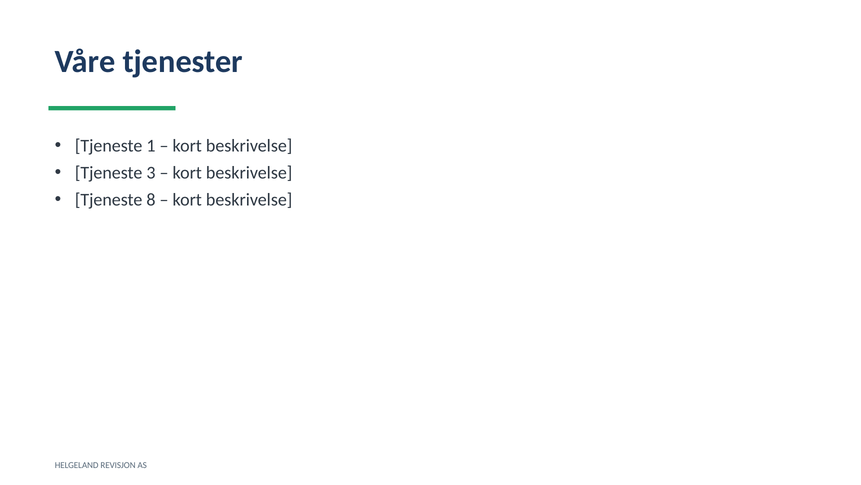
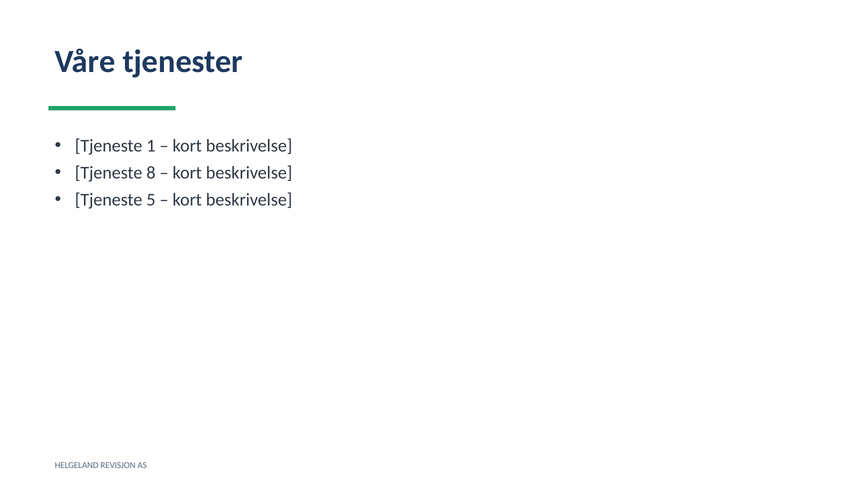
3: 3 -> 8 (151, 173)
8: 8 -> 5 (151, 200)
